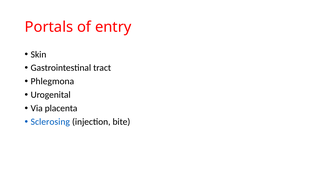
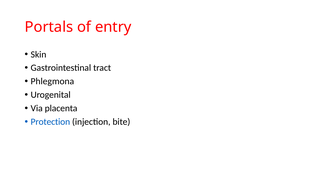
Sclerosing: Sclerosing -> Protection (50, 122)
